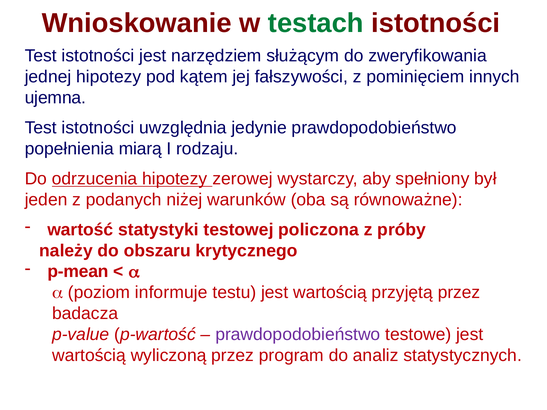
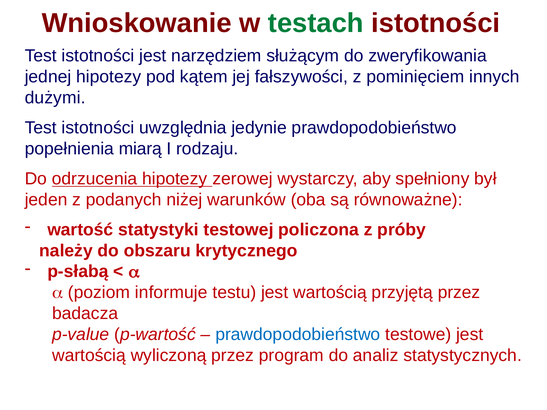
ujemna: ujemna -> dużymi (55, 98)
p-mean: p-mean -> p-słabą (78, 272)
prawdopodobieństwo colour: purple -> blue (298, 335)
